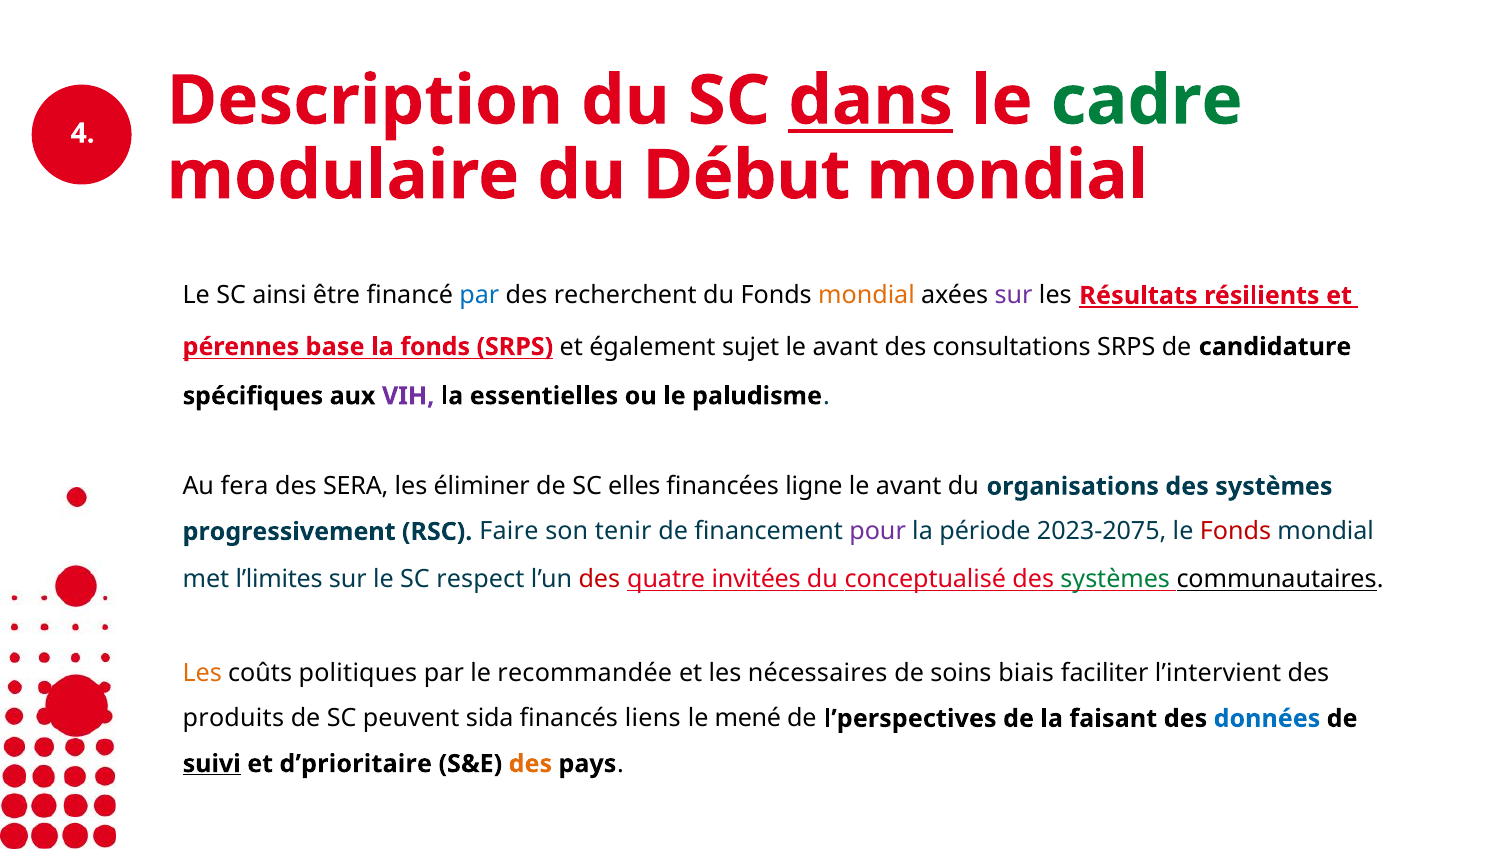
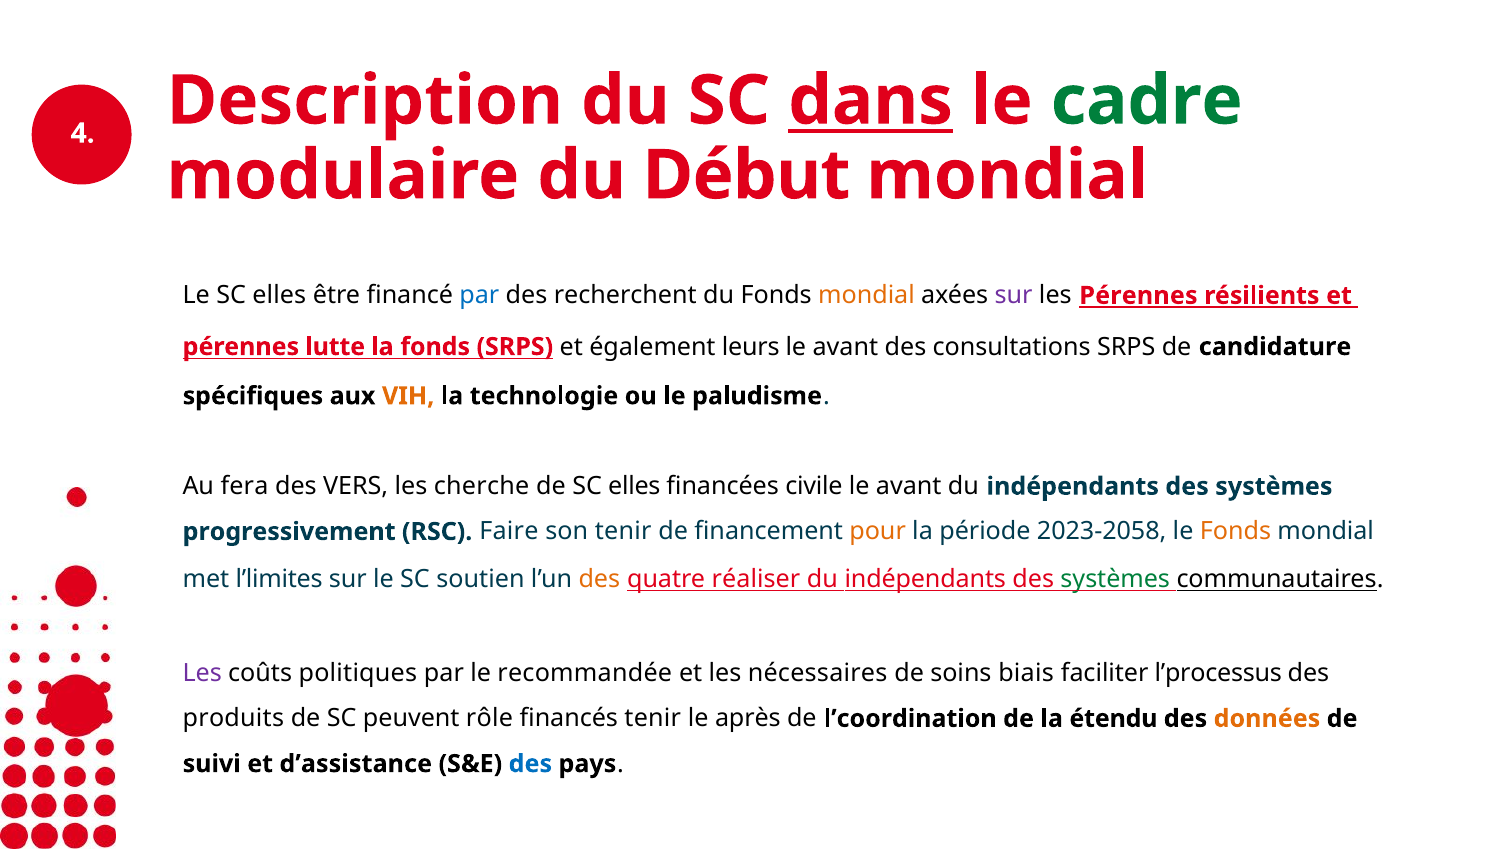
Le SC ainsi: ainsi -> elles (279, 295)
les Résultats: Résultats -> Pérennes (1138, 295)
base: base -> lutte (335, 347)
sujet: sujet -> leurs (751, 347)
VIH colour: purple -> orange (408, 396)
essentielles: essentielles -> technologie (544, 396)
SERA: SERA -> VERS (356, 486)
éliminer: éliminer -> cherche (482, 486)
ligne: ligne -> civile (814, 486)
organisations: organisations -> indépendants (1073, 486)
pour colour: purple -> orange (878, 532)
2023-2075: 2023-2075 -> 2023-2058 (1102, 532)
Fonds colour: red -> orange (1235, 532)
respect: respect -> soutien (480, 579)
des colour: red -> orange (599, 579)
invitées: invitées -> réaliser (756, 579)
conceptualisé: conceptualisé -> indépendants (925, 579)
Les colour: orange -> purple (202, 673)
l’intervient: l’intervient -> l’processus (1218, 673)
sida: sida -> rôle (489, 718)
financés liens: liens -> tenir (653, 718)
mené: mené -> après (748, 718)
l’perspectives: l’perspectives -> l’coordination (910, 718)
faisant: faisant -> étendu (1113, 718)
données colour: blue -> orange (1267, 718)
suivi underline: present -> none (212, 764)
d’prioritaire: d’prioritaire -> d’assistance (356, 764)
des colour: orange -> blue (530, 764)
